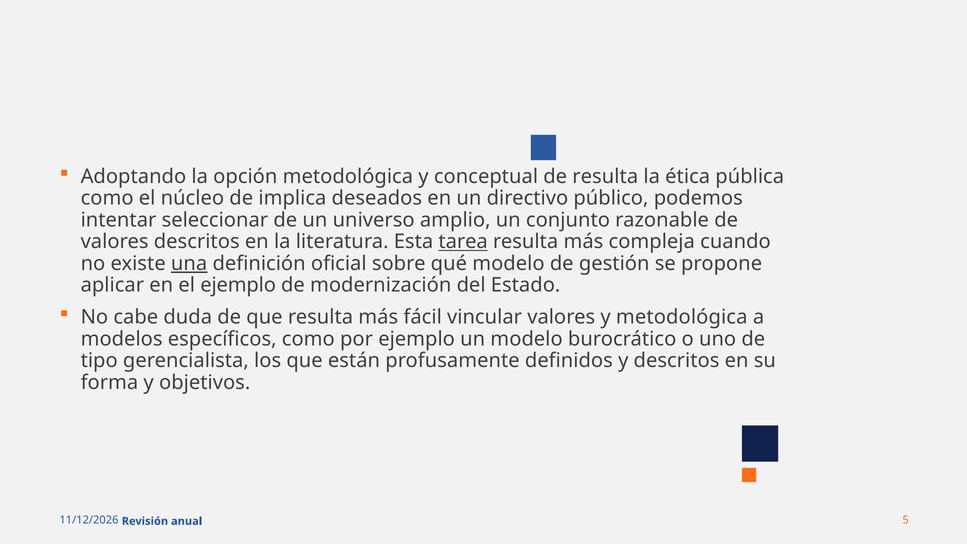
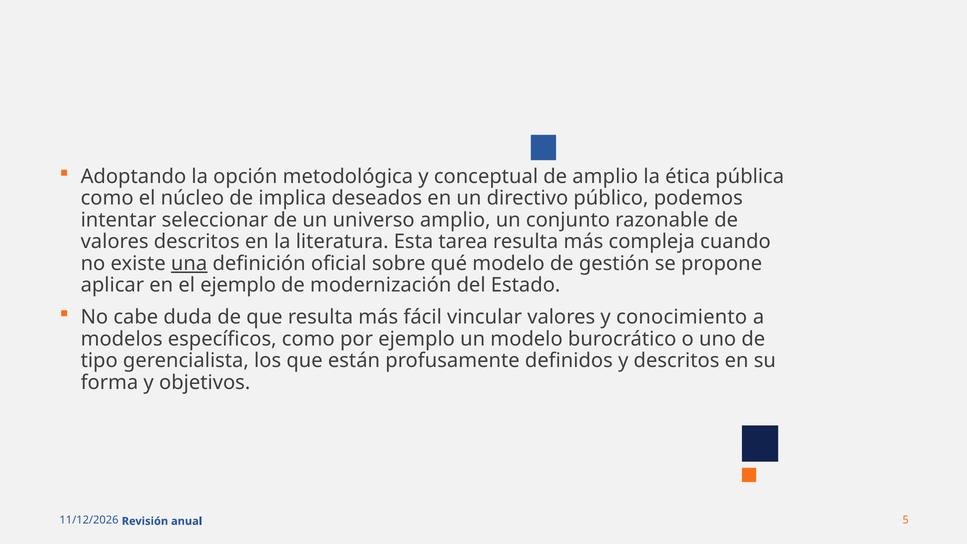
de resulta: resulta -> amplio (605, 177)
tarea underline: present -> none (463, 242)
y metodológica: metodológica -> conocimiento (682, 317)
